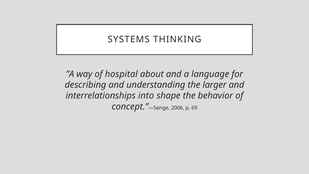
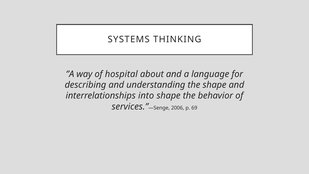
the larger: larger -> shape (215, 85)
concept: concept -> services (130, 106)
